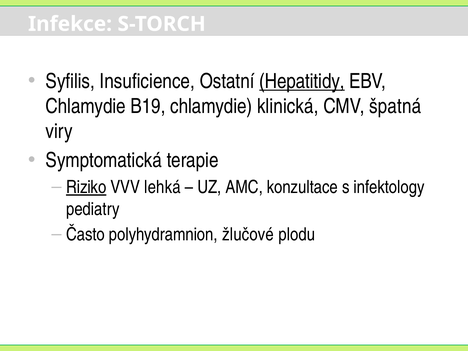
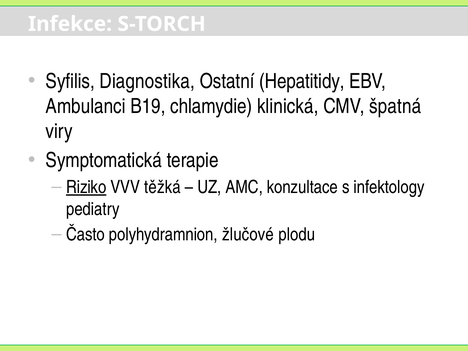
Insuficience: Insuficience -> Diagnostika (147, 81)
Hepatitidy underline: present -> none (302, 81)
Chlamydie: Chlamydie -> Ambulanci (86, 106)
lehká: lehká -> těžká (163, 187)
